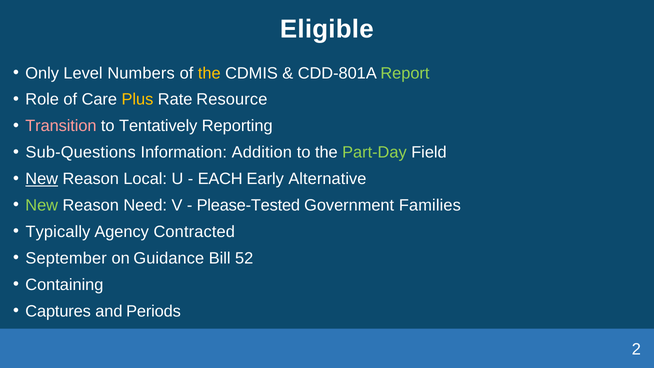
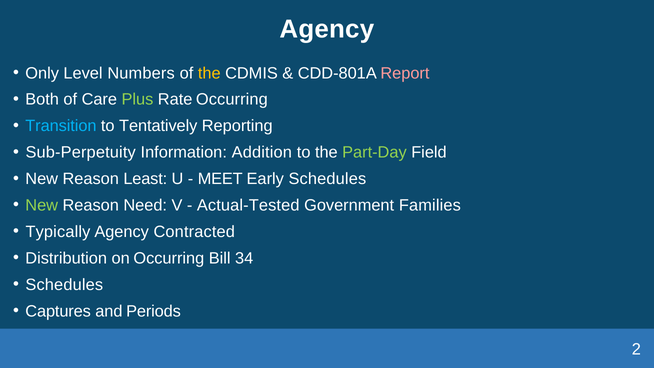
Eligible: Eligible -> Agency (327, 29)
Report colour: light green -> pink (405, 73)
Role: Role -> Both (42, 100)
Plus colour: yellow -> light green (137, 100)
Rate Resource: Resource -> Occurring (232, 100)
Transition colour: pink -> light blue (61, 126)
Sub-Questions: Sub-Questions -> Sub-Perpetuity (81, 152)
New underline: present -> none (42, 179)
Local: Local -> Least (145, 179)
EACH: EACH -> MEET (220, 179)
Early Alternative: Alternative -> Schedules (327, 179)
Please-Tested: Please-Tested -> Actual-Tested (248, 205)
September: September -> Distribution (66, 258)
on Guidance: Guidance -> Occurring (169, 258)
52: 52 -> 34 (244, 258)
Containing: Containing -> Schedules (64, 285)
